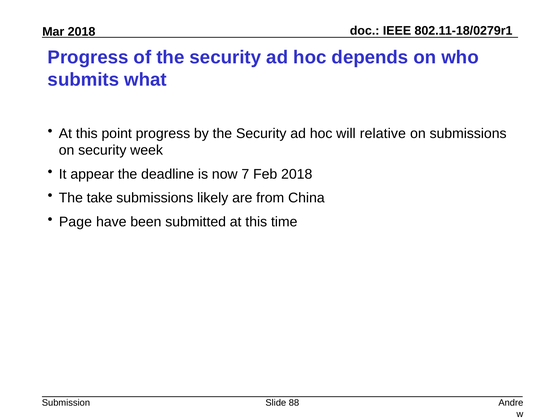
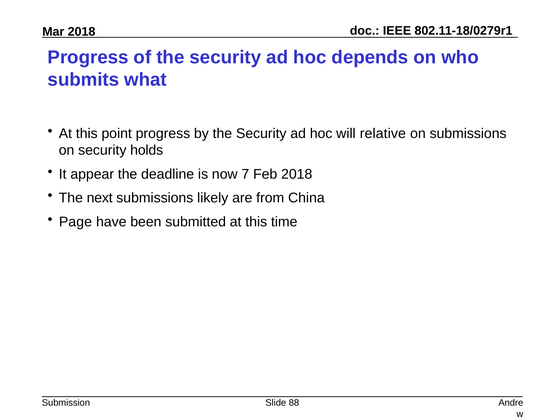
week: week -> holds (147, 150)
take: take -> next (100, 198)
